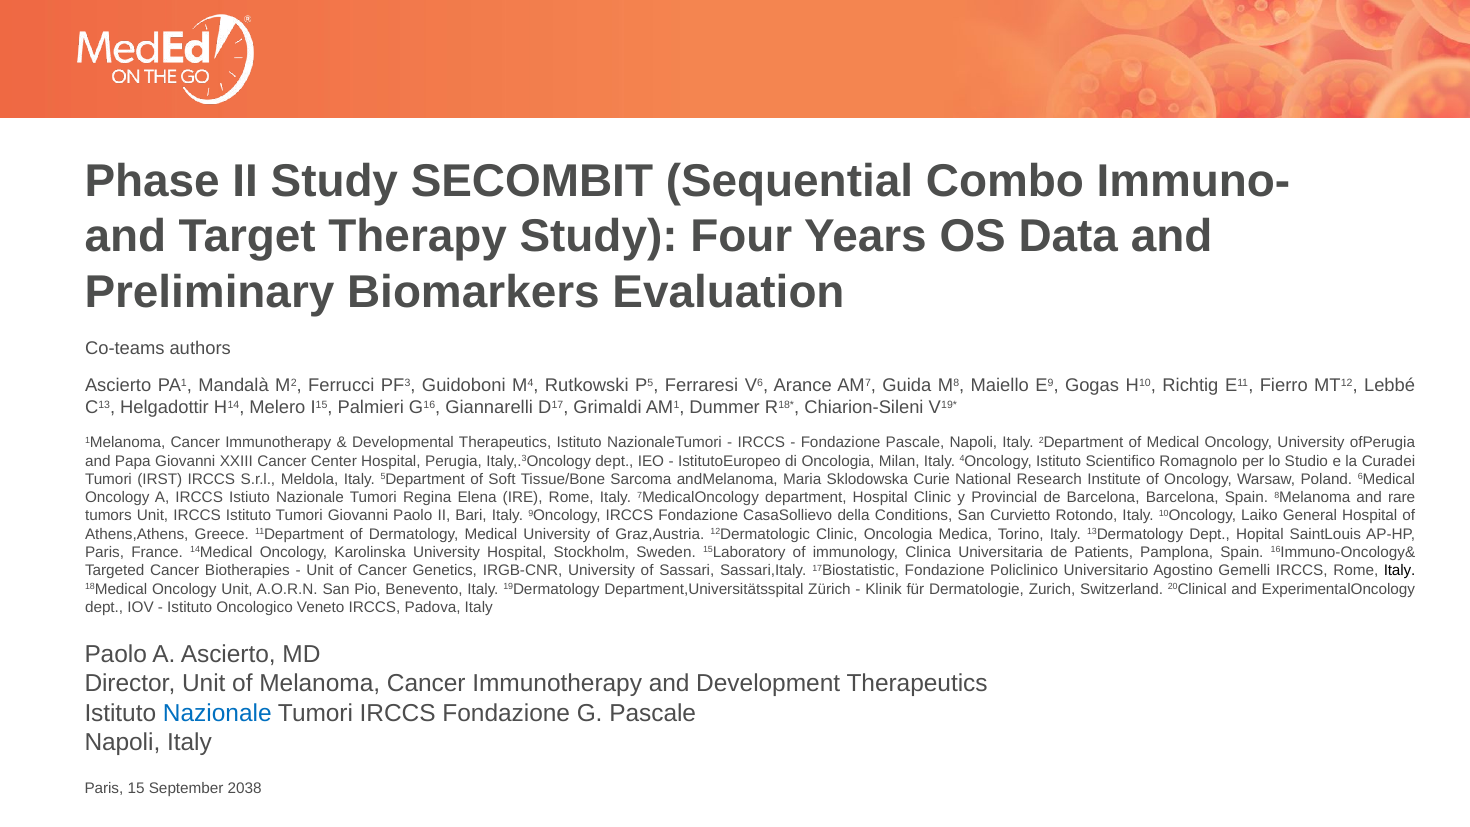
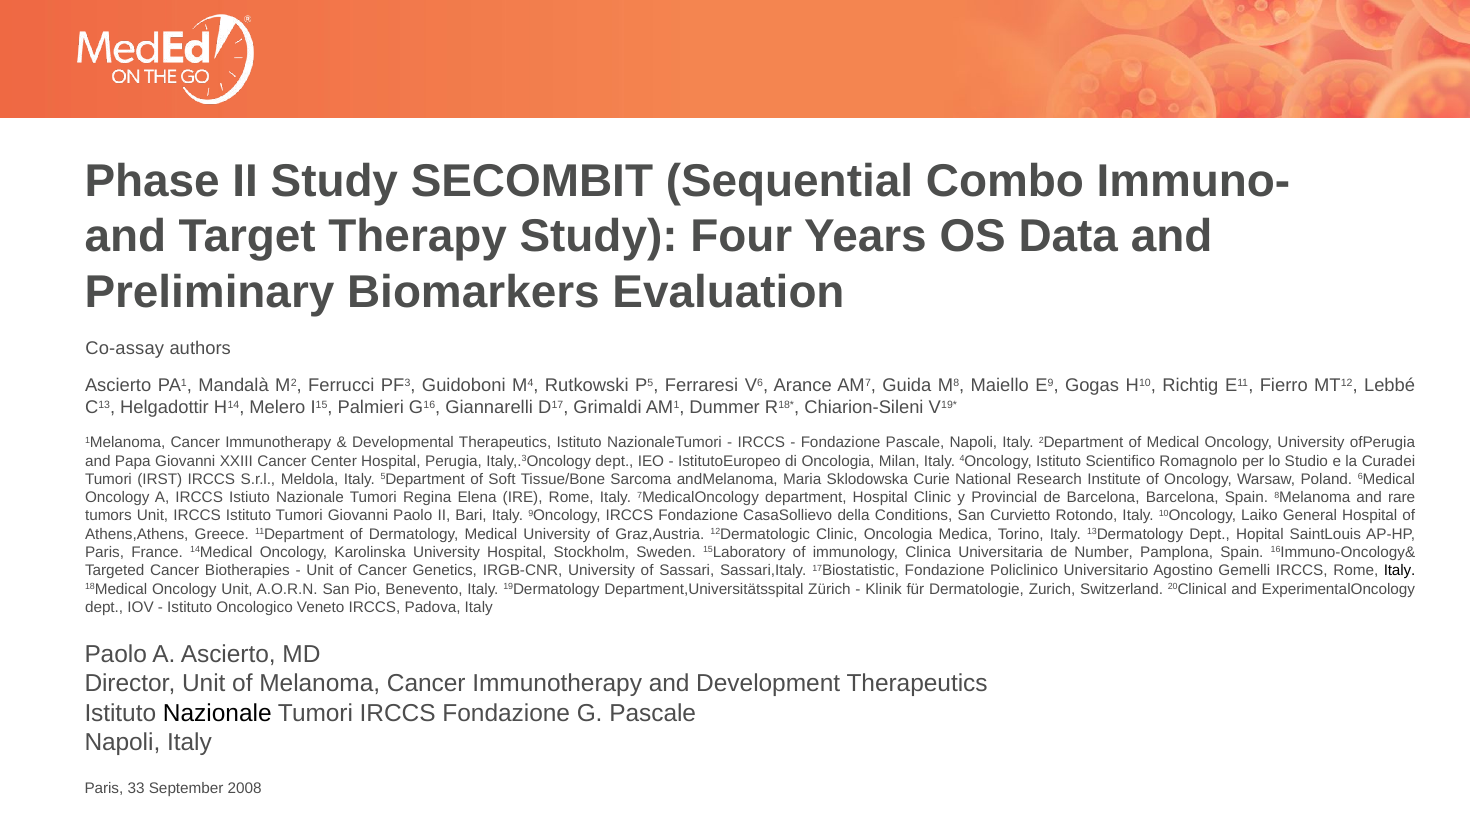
Co-teams: Co-teams -> Co-assay (125, 348)
Patients: Patients -> Number (1104, 552)
Nazionale colour: blue -> black (217, 713)
15: 15 -> 33 (136, 788)
2038: 2038 -> 2008 (245, 788)
